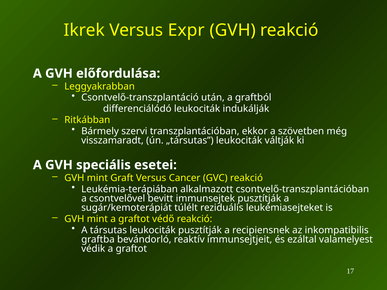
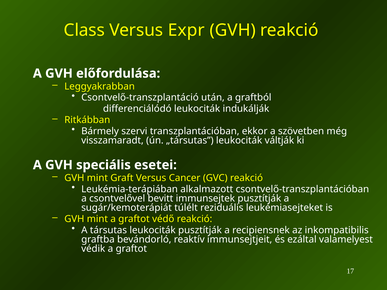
Ikrek: Ikrek -> Class (84, 30)
